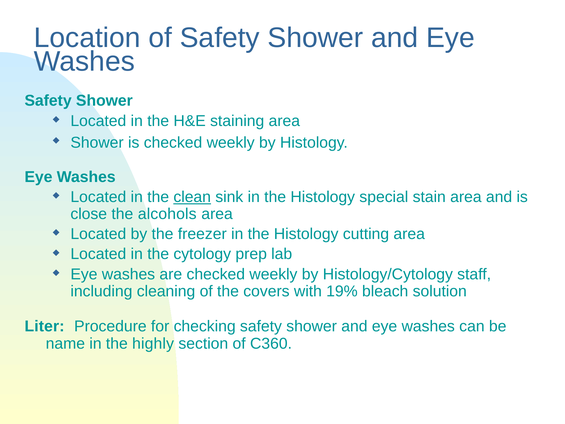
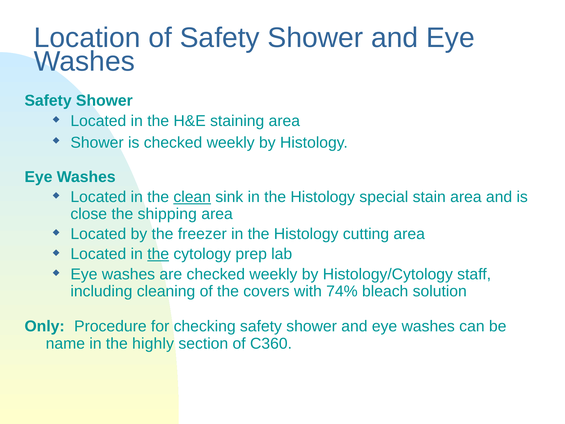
alcohols: alcohols -> shipping (167, 214)
the underline: none -> present (158, 254)
19%: 19% -> 74% (342, 291)
Liter: Liter -> Only (45, 326)
